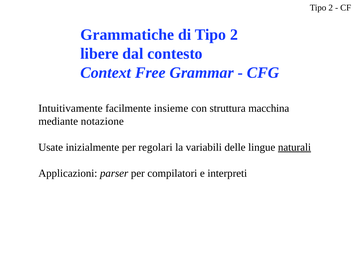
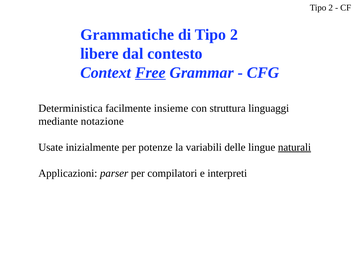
Free underline: none -> present (150, 73)
Intuitivamente: Intuitivamente -> Deterministica (71, 108)
macchina: macchina -> linguaggi (269, 108)
regolari: regolari -> potenze (155, 147)
